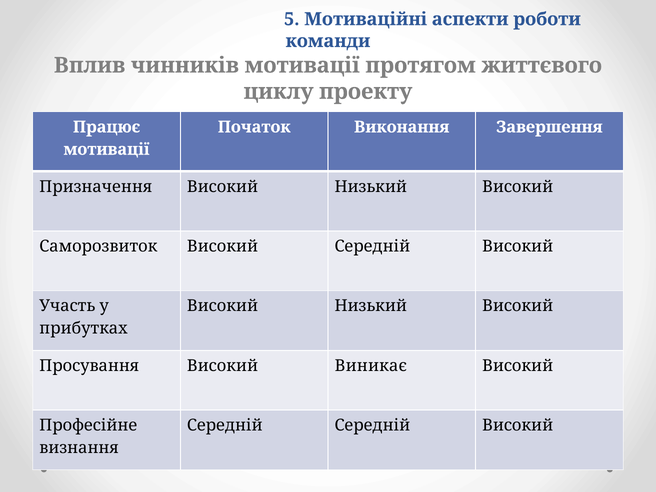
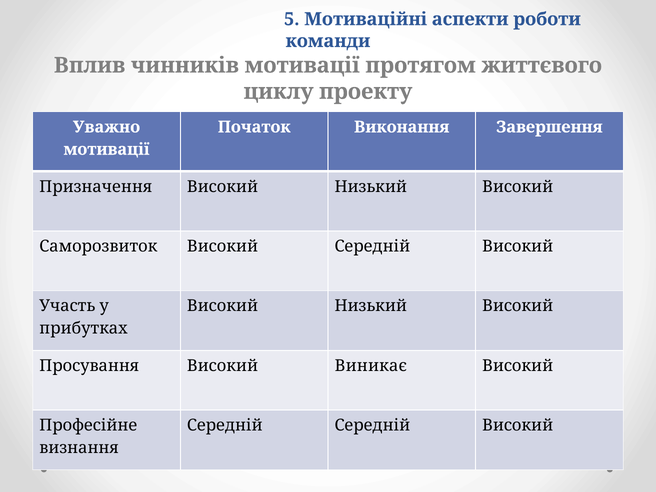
Працює: Працює -> Уважно (107, 127)
